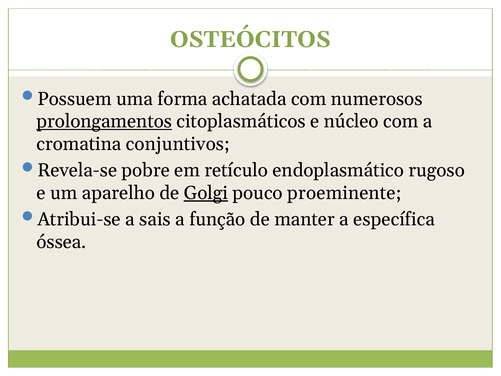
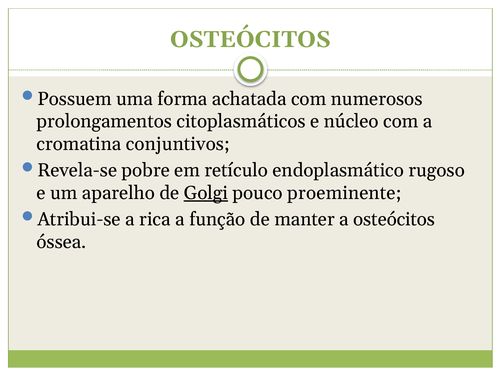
prolongamentos underline: present -> none (104, 121)
sais: sais -> rica (155, 219)
a específica: específica -> osteócitos (394, 219)
